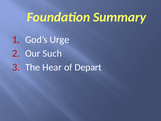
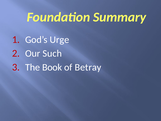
Hear: Hear -> Book (52, 67)
Depart: Depart -> Betray (88, 67)
